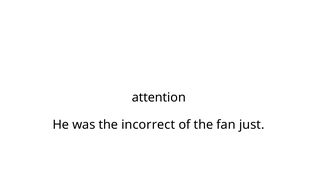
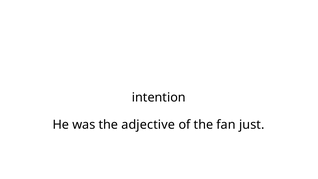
attention: attention -> intention (159, 97)
incorrect: incorrect -> adjective (148, 125)
